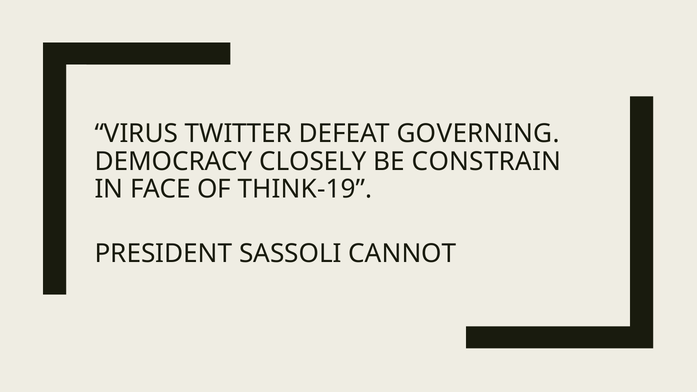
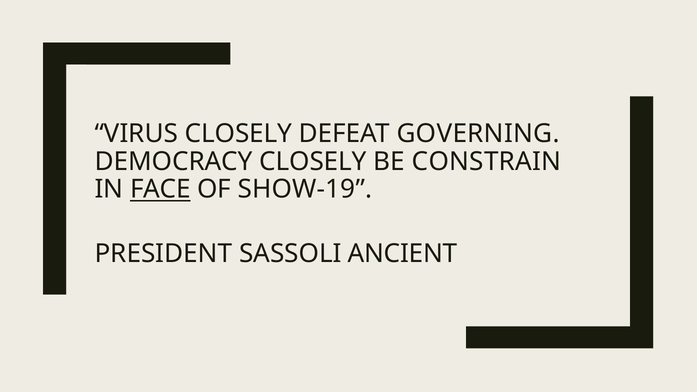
VIRUS TWITTER: TWITTER -> CLOSELY (238, 134)
FACE underline: none -> present (160, 189)
THINK-19: THINK-19 -> SHOW-19 (305, 189)
CANNOT: CANNOT -> ANCIENT (403, 254)
